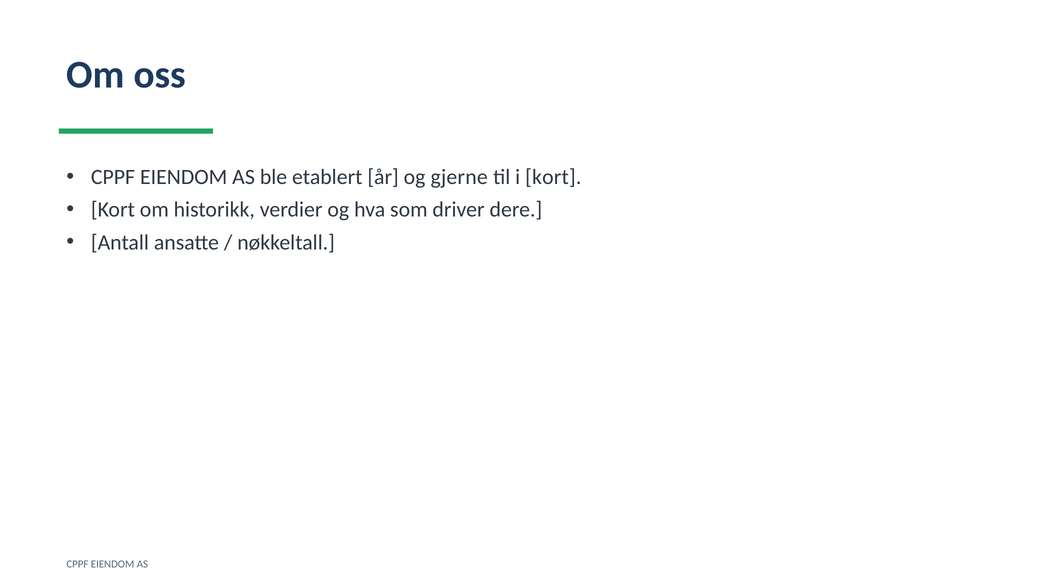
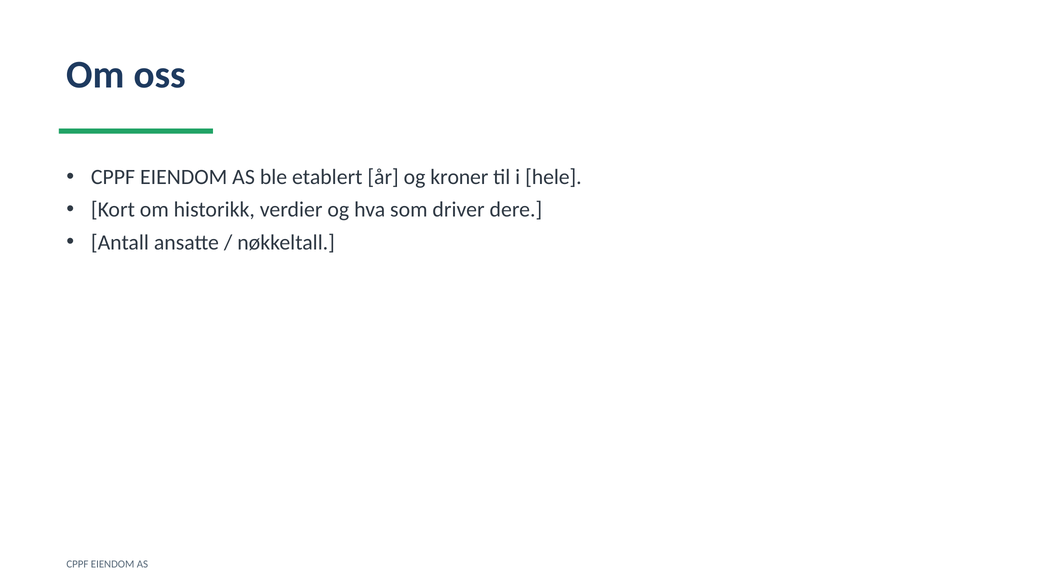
gjerne: gjerne -> kroner (459, 177)
i kort: kort -> hele (553, 177)
